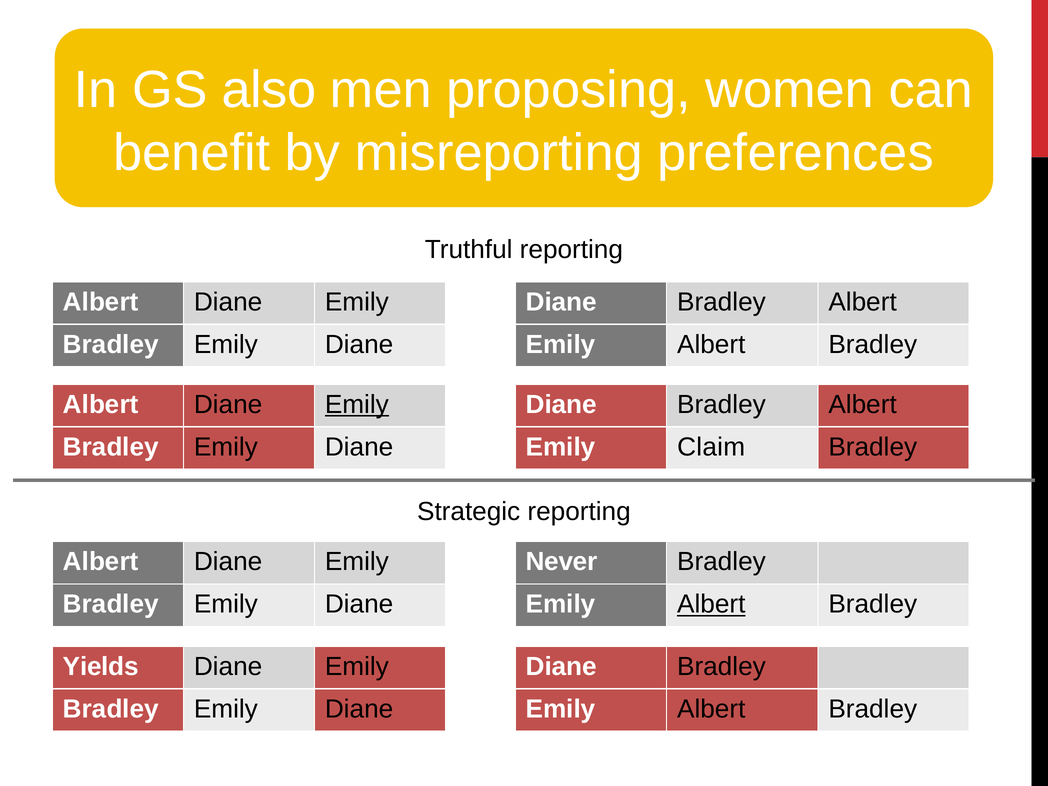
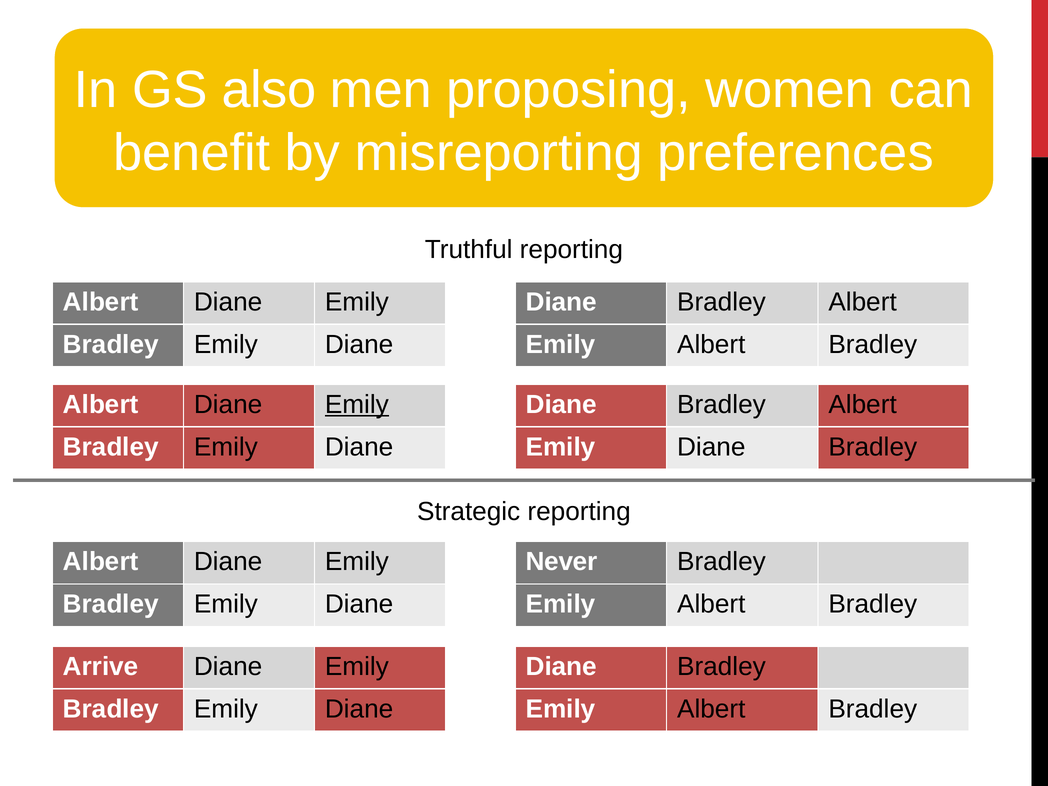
Claim: Claim -> Diane (711, 447)
Albert underline: present -> none (711, 604)
Yields: Yields -> Arrive (101, 667)
